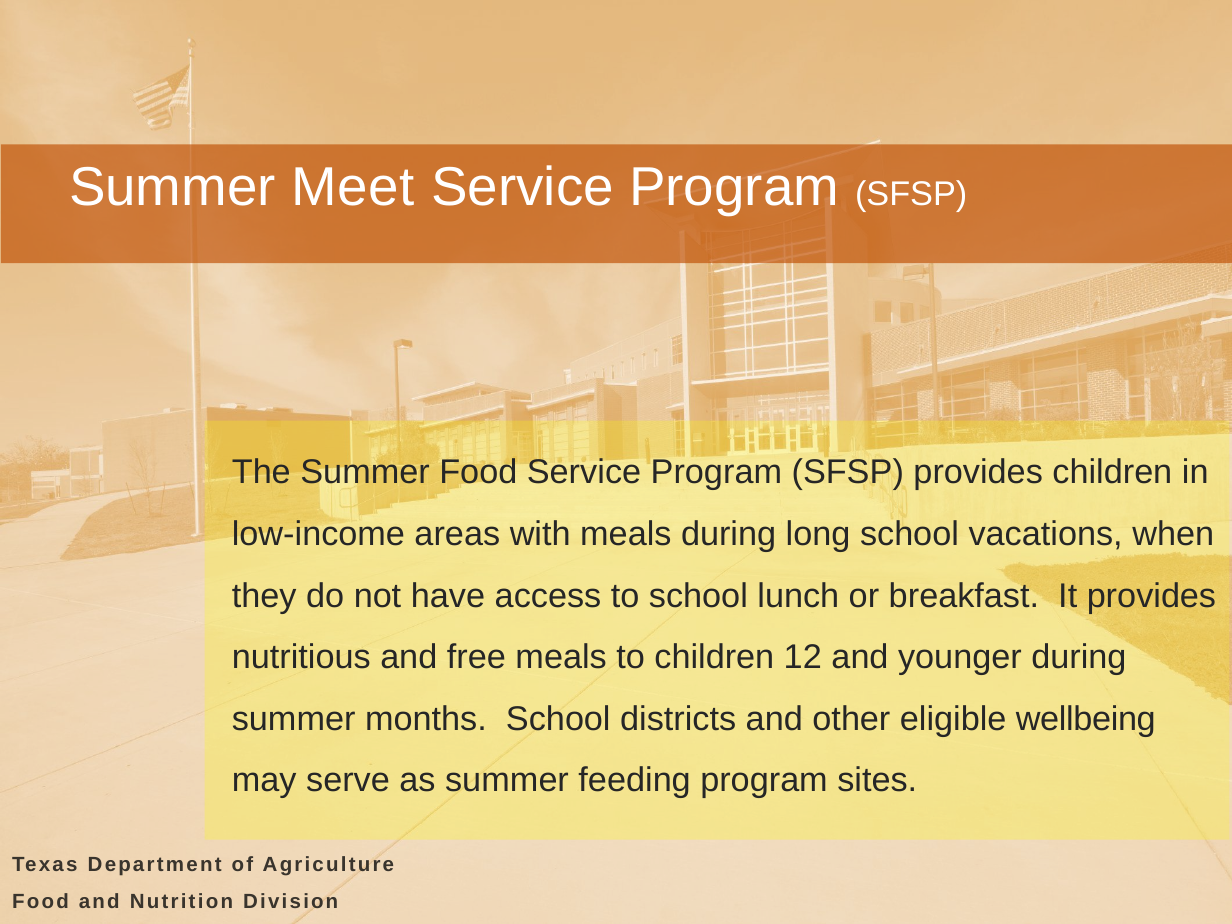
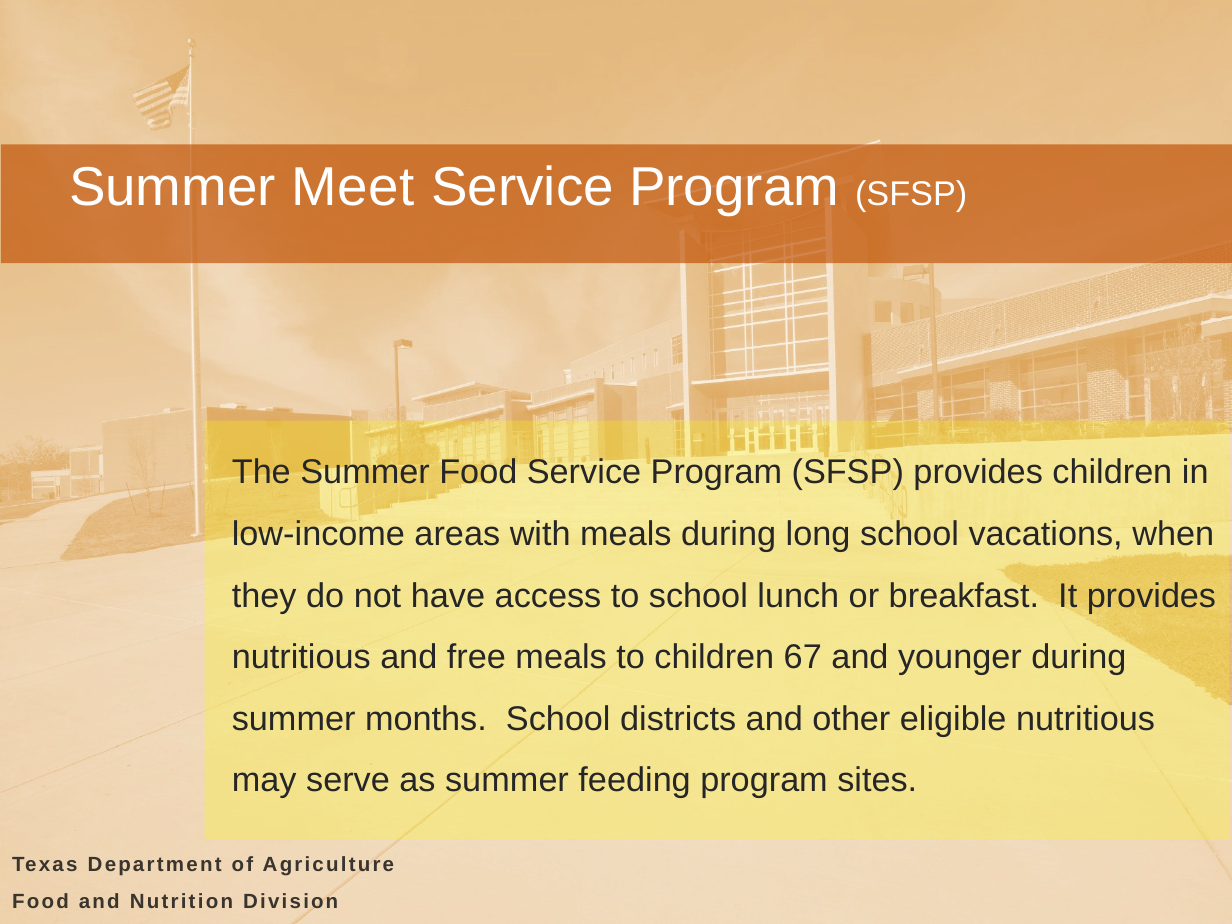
12: 12 -> 67 (803, 657)
eligible wellbeing: wellbeing -> nutritious (1086, 719)
